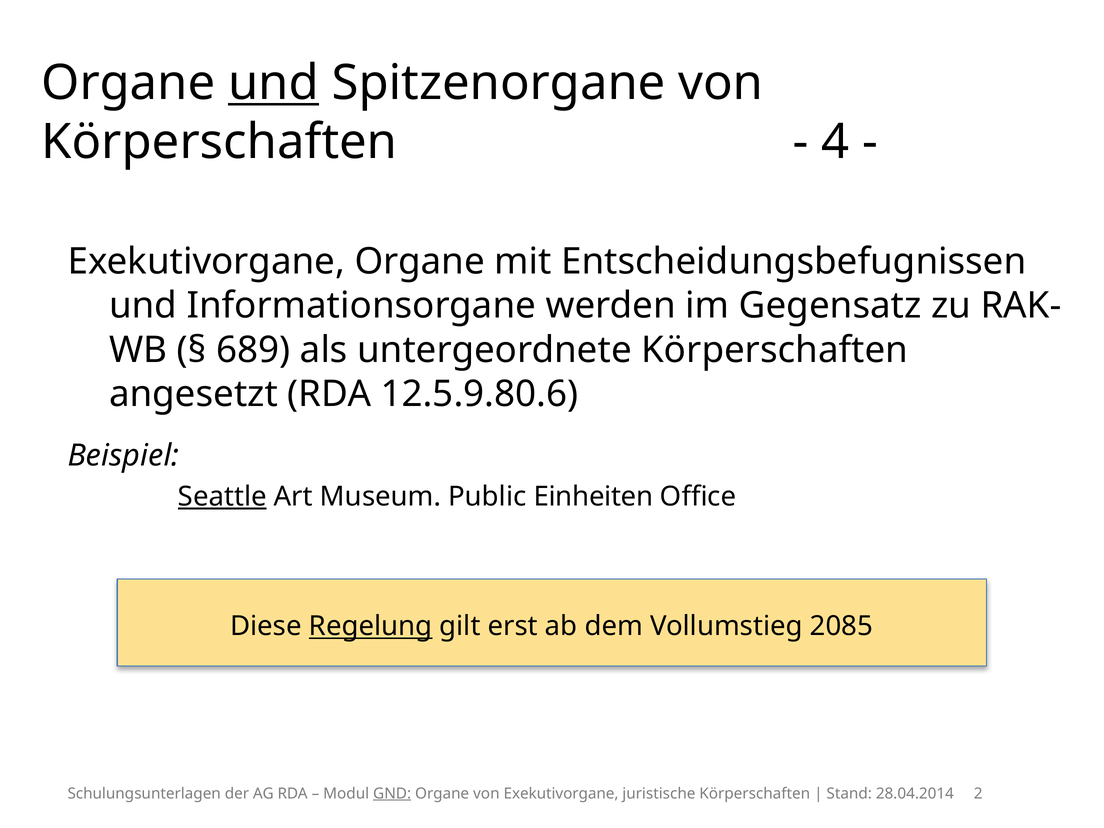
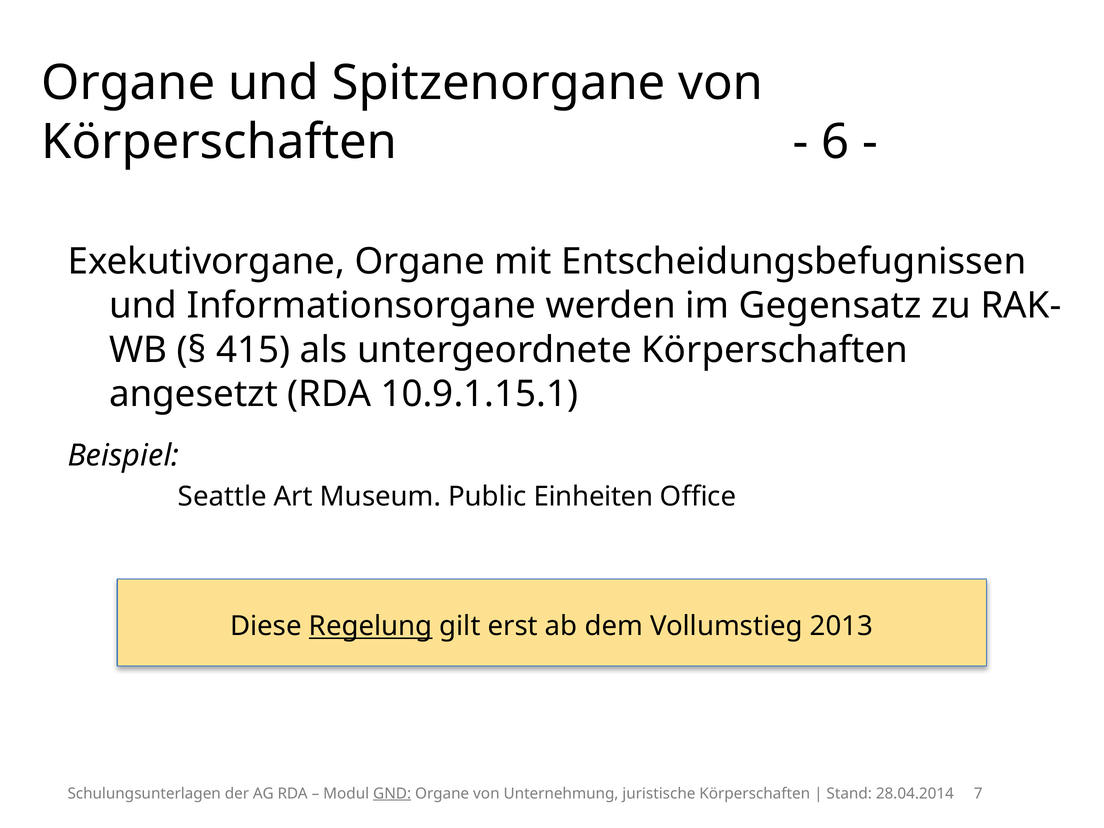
und underline: present -> none (273, 83)
4: 4 -> 6 (835, 142)
689: 689 -> 415 (253, 350)
12.5.9.80.6: 12.5.9.80.6 -> 10.9.1.15.1 (479, 394)
Seattle underline: present -> none (222, 497)
2085: 2085 -> 2013 (841, 626)
von Exekutivorgane: Exekutivorgane -> Unternehmung (561, 794)
2: 2 -> 7 (978, 794)
